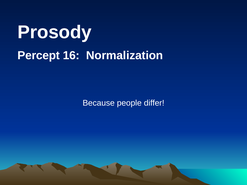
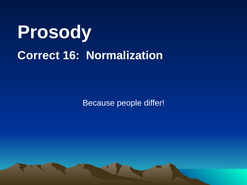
Percept: Percept -> Correct (39, 55)
